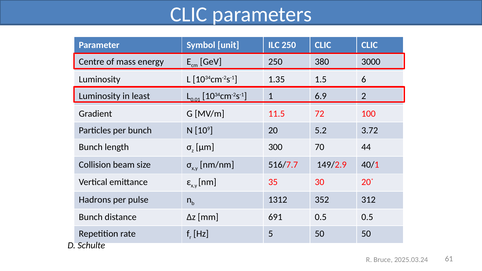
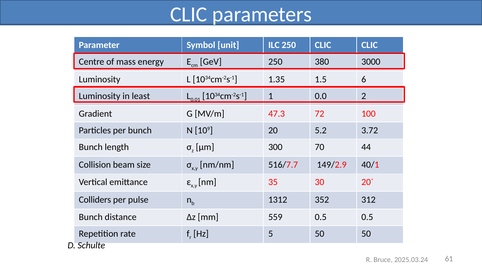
6.9: 6.9 -> 0.0 (321, 96)
11.5: 11.5 -> 47.3 (277, 114)
Hadrons: Hadrons -> Colliders (95, 200)
691: 691 -> 559 (275, 217)
